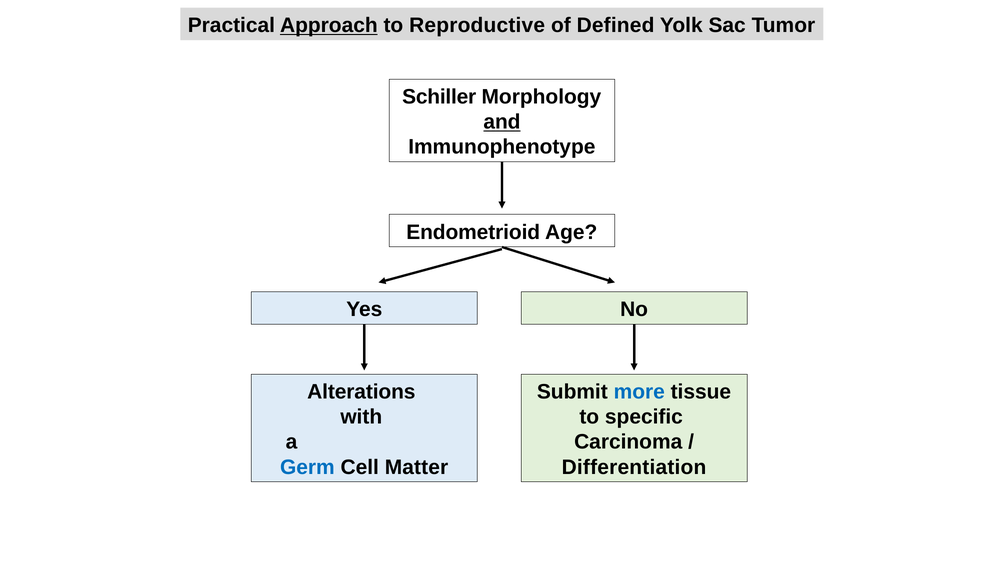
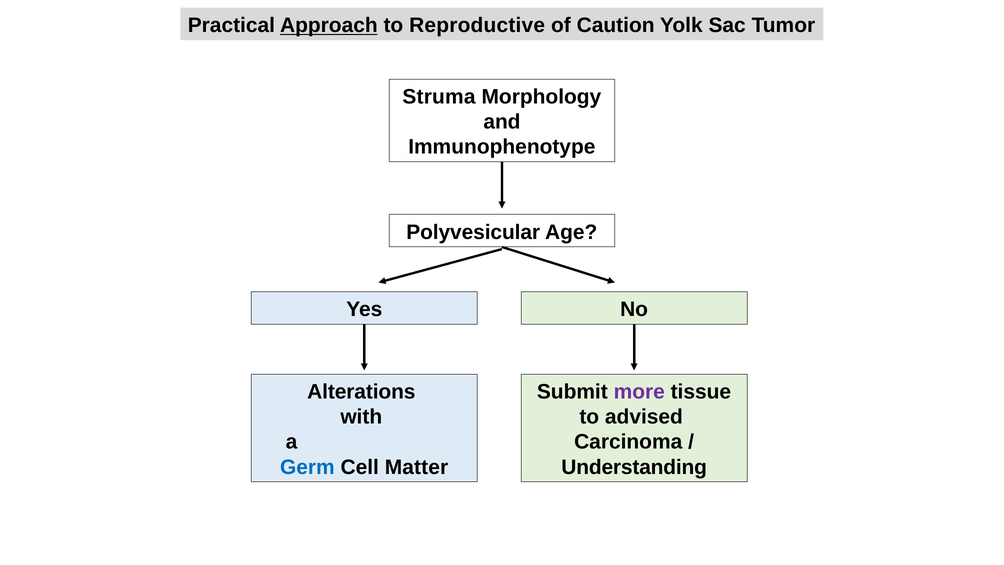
Defined: Defined -> Caution (616, 25)
Schiller: Schiller -> Struma (439, 97)
and underline: present -> none (502, 122)
Endometrioid: Endometrioid -> Polyvesicular (473, 232)
more colour: blue -> purple (639, 392)
specific: specific -> advised (644, 417)
Differentiation: Differentiation -> Understanding (634, 467)
